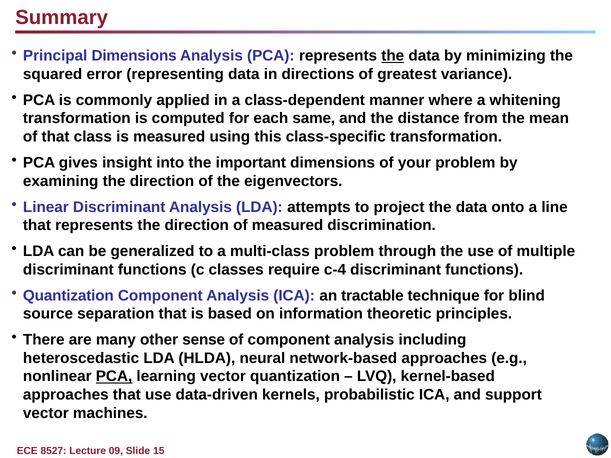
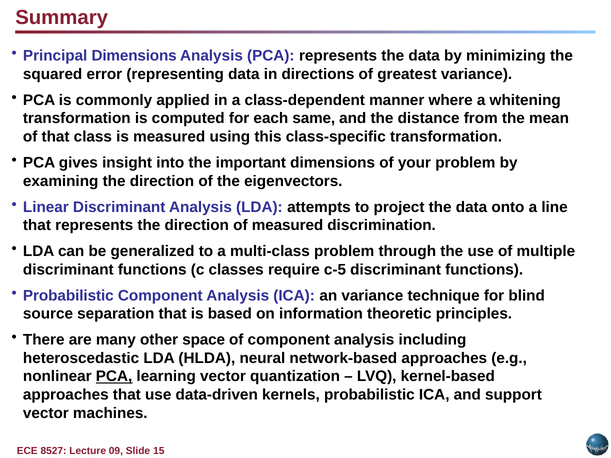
the underline: present -> none (393, 56)
c-4: c-4 -> c-5 (335, 270)
Quantization: Quantization -> Probabilistic (68, 296)
an tractable: tractable -> variance (372, 296)
sense: sense -> space (204, 340)
